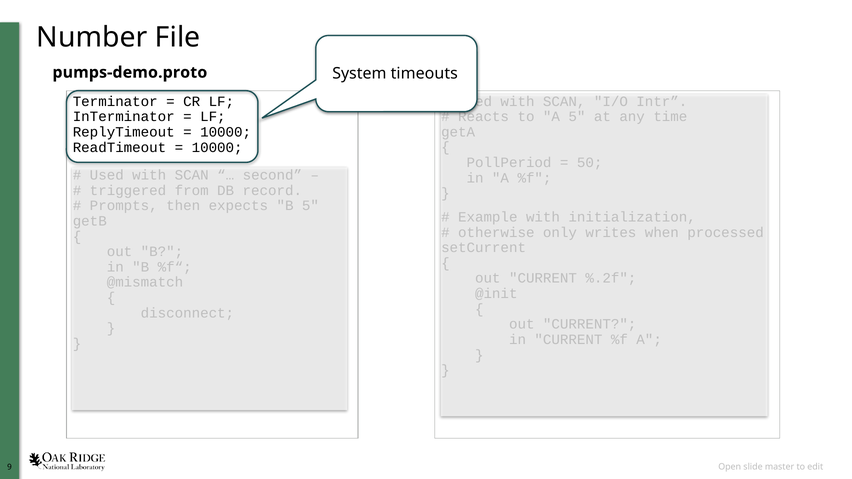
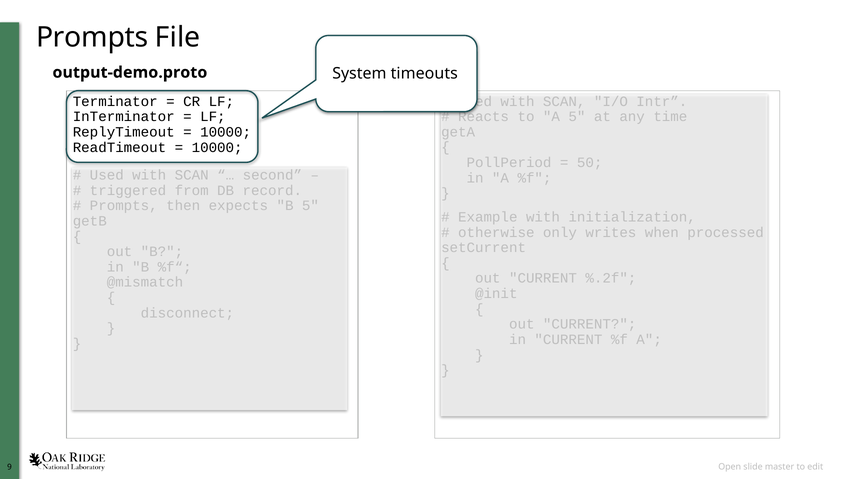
Number: Number -> Prompts (92, 38)
pumps-demo.proto: pumps-demo.proto -> output-demo.proto (130, 72)
